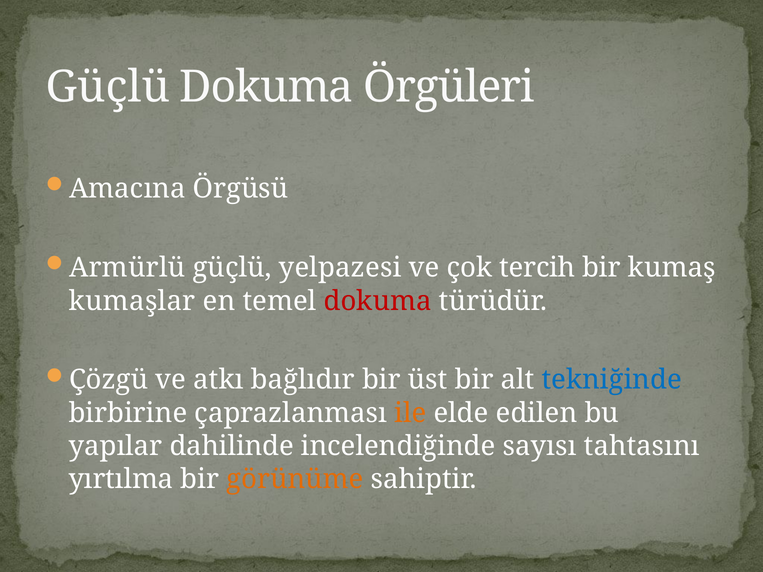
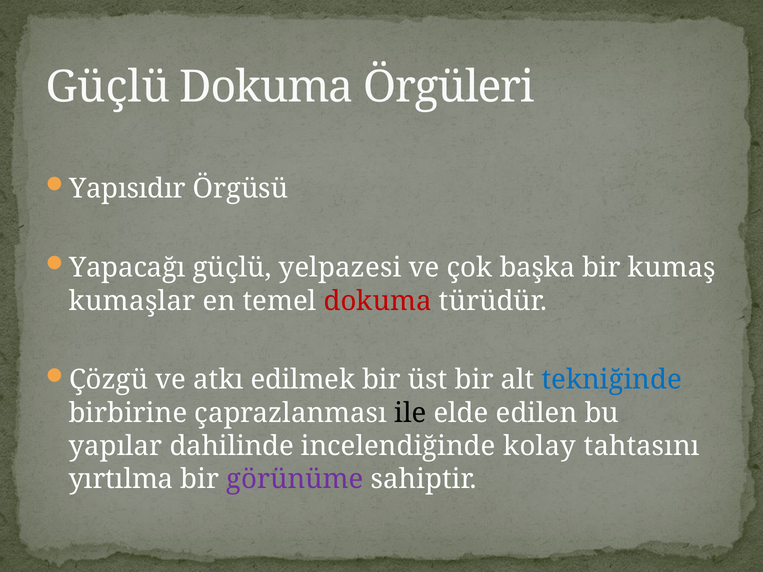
Amacına: Amacına -> Yapısıdır (127, 189)
Armürlü: Armürlü -> Yapacağı (127, 268)
tercih: tercih -> başka (537, 268)
bağlıdır: bağlıdır -> edilmek (303, 380)
ile colour: orange -> black (410, 413)
sayısı: sayısı -> kolay (540, 446)
görünüme colour: orange -> purple (295, 479)
